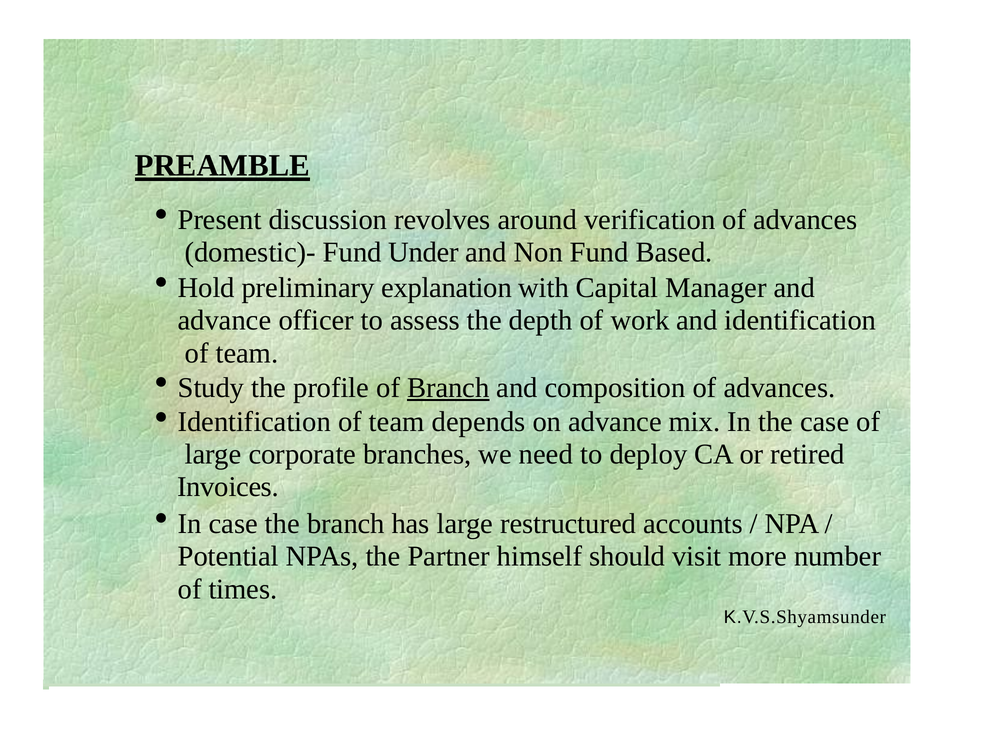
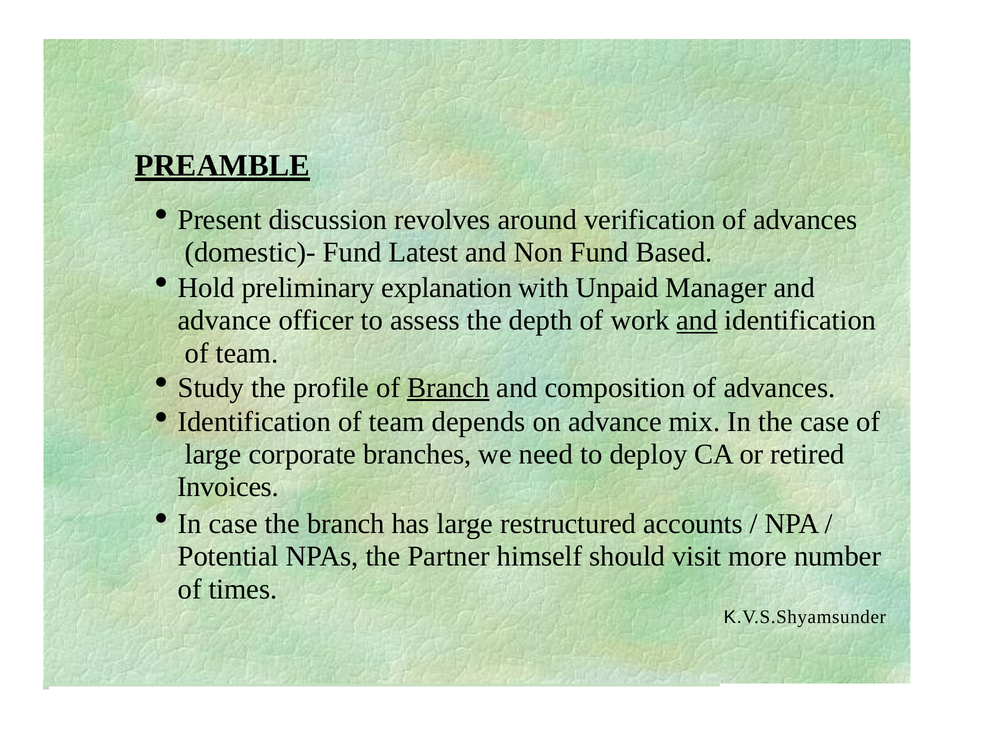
Under: Under -> Latest (423, 252)
Capital: Capital -> Unpaid (617, 287)
and underline: none -> present (697, 320)
